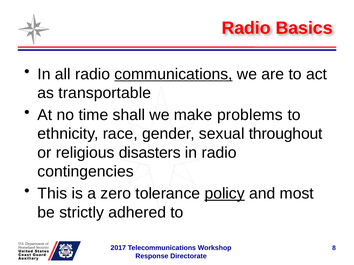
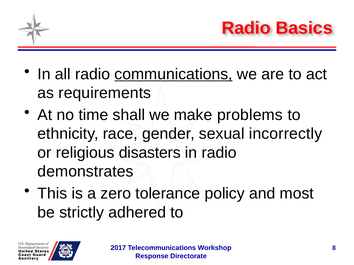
transportable: transportable -> requirements (105, 93)
throughout: throughout -> incorrectly (286, 134)
contingencies: contingencies -> demonstrates (86, 172)
policy underline: present -> none (225, 194)
